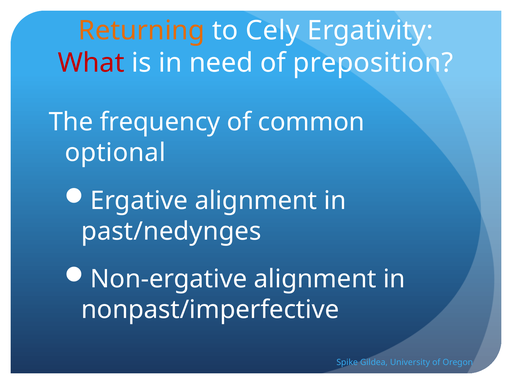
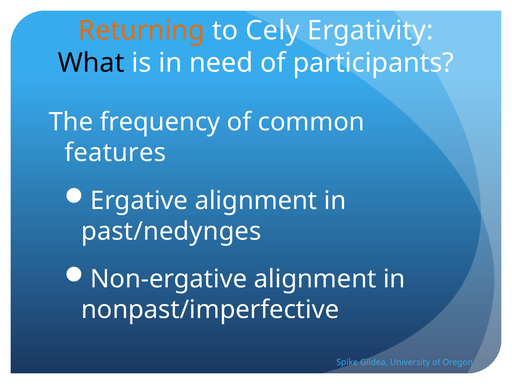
What colour: red -> black (91, 63)
preposition: preposition -> participants (373, 63)
optional: optional -> features (115, 153)
